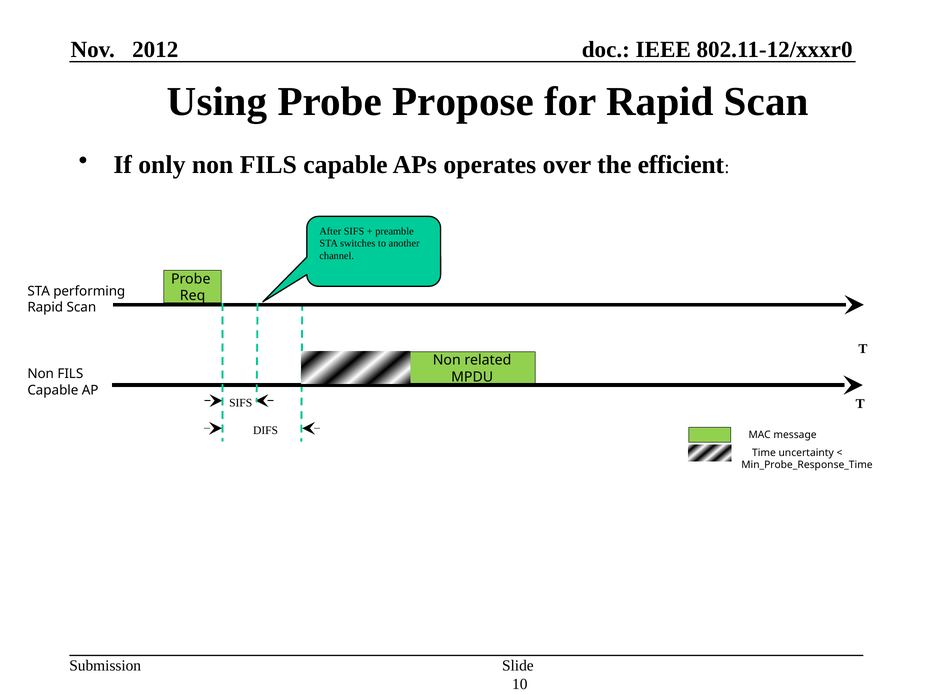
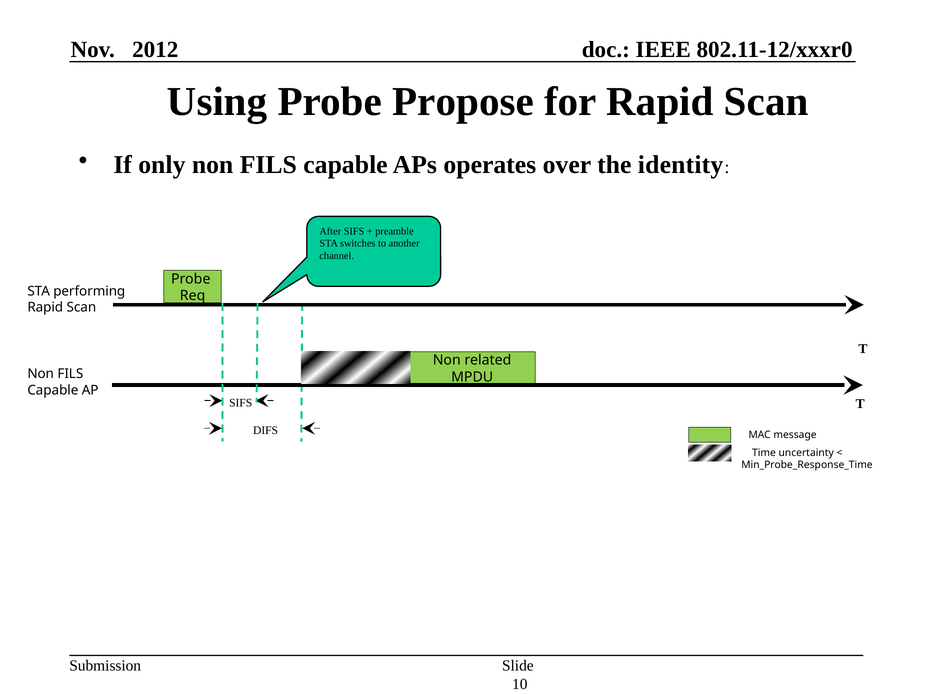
efficient: efficient -> identity (681, 165)
